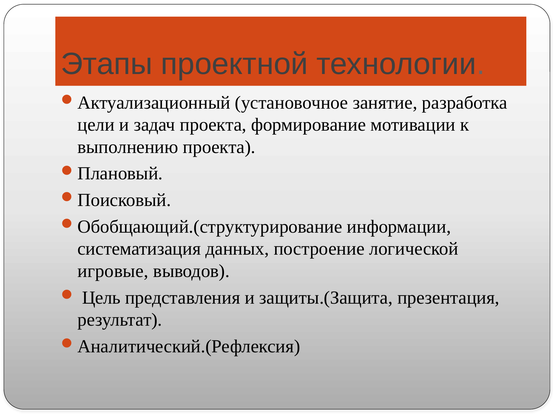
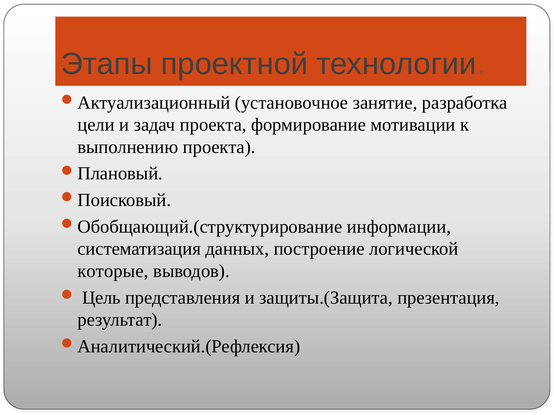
игровые: игровые -> которые (113, 271)
